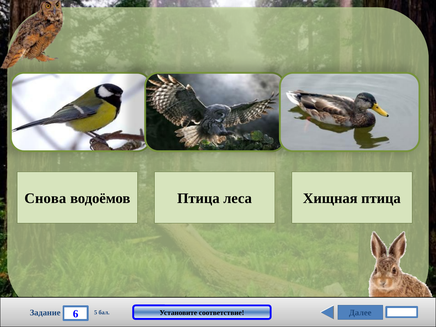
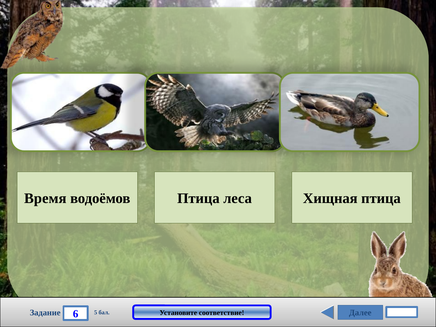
Снова: Снова -> Время (45, 198)
